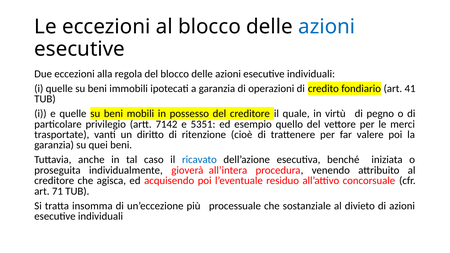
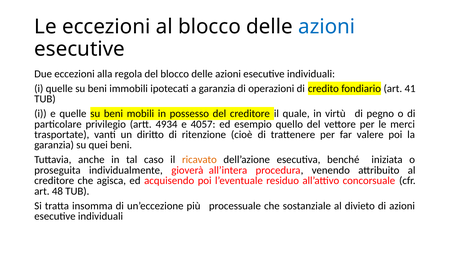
7142: 7142 -> 4934 (167, 124)
5351: 5351 -> 4057 (203, 124)
ricavato colour: blue -> orange (199, 160)
71: 71 -> 48 (57, 191)
